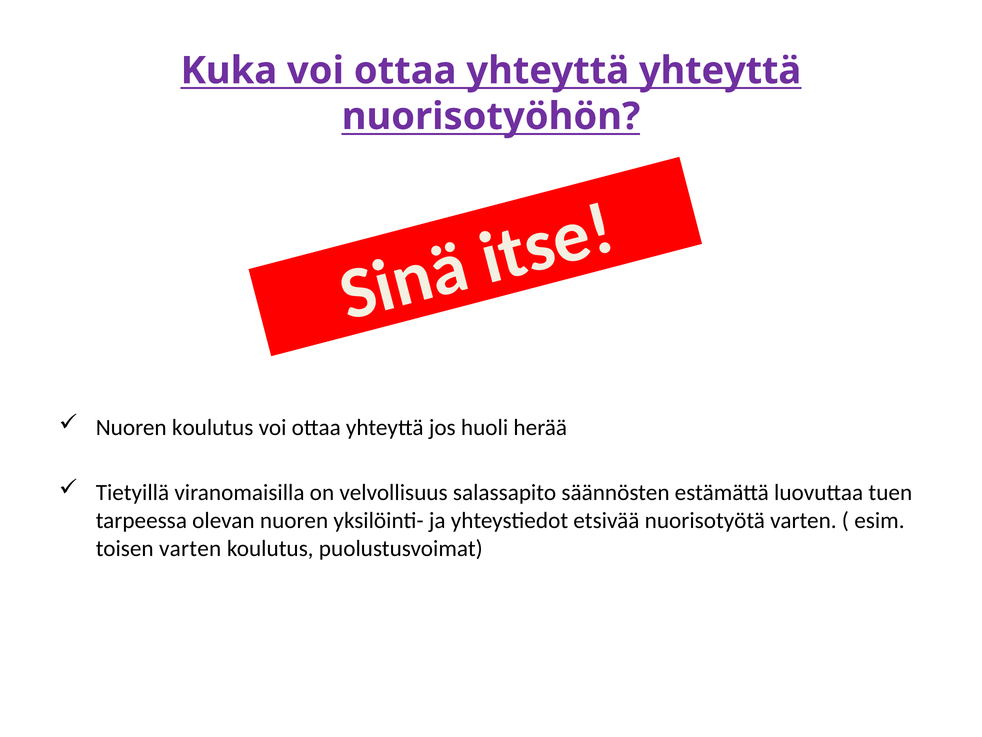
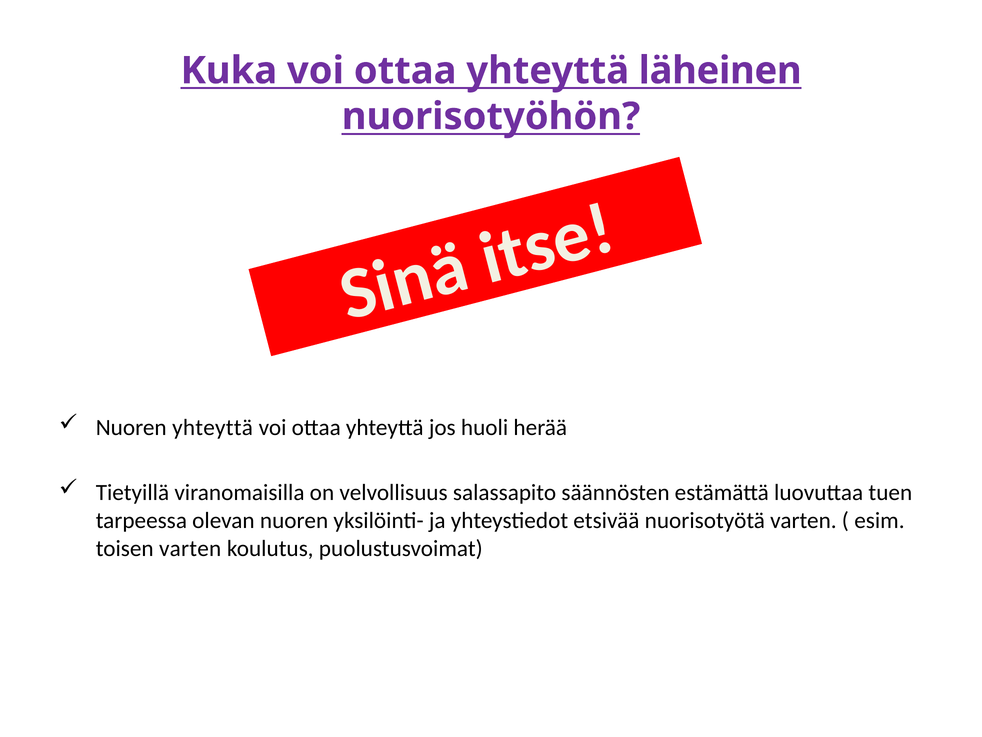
yhteyttä yhteyttä: yhteyttä -> läheinen (720, 71)
Nuoren koulutus: koulutus -> yhteyttä (213, 427)
